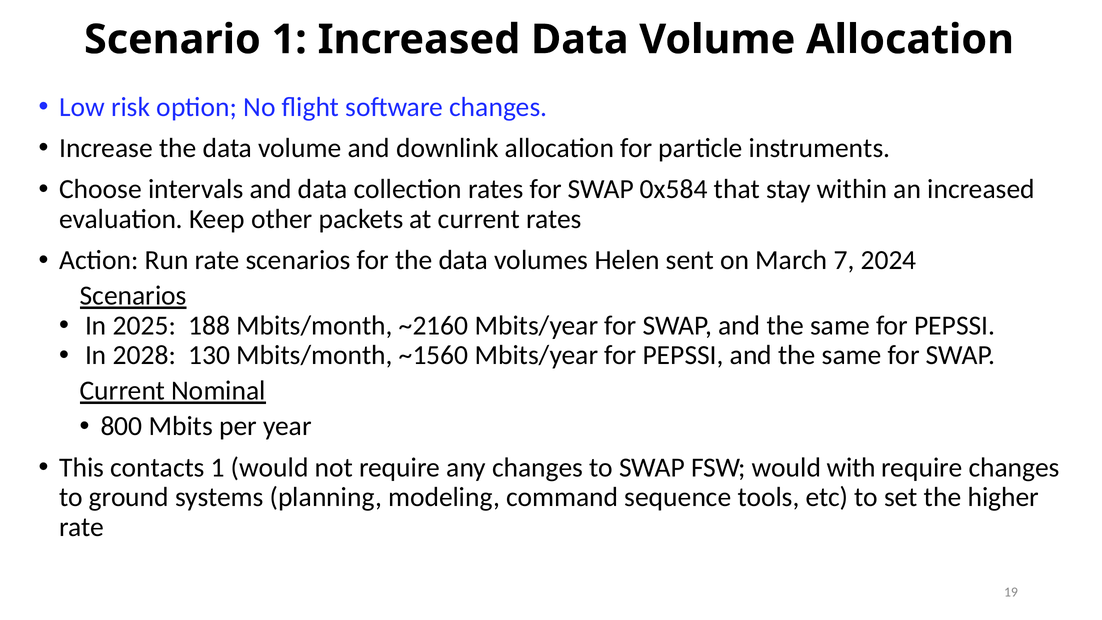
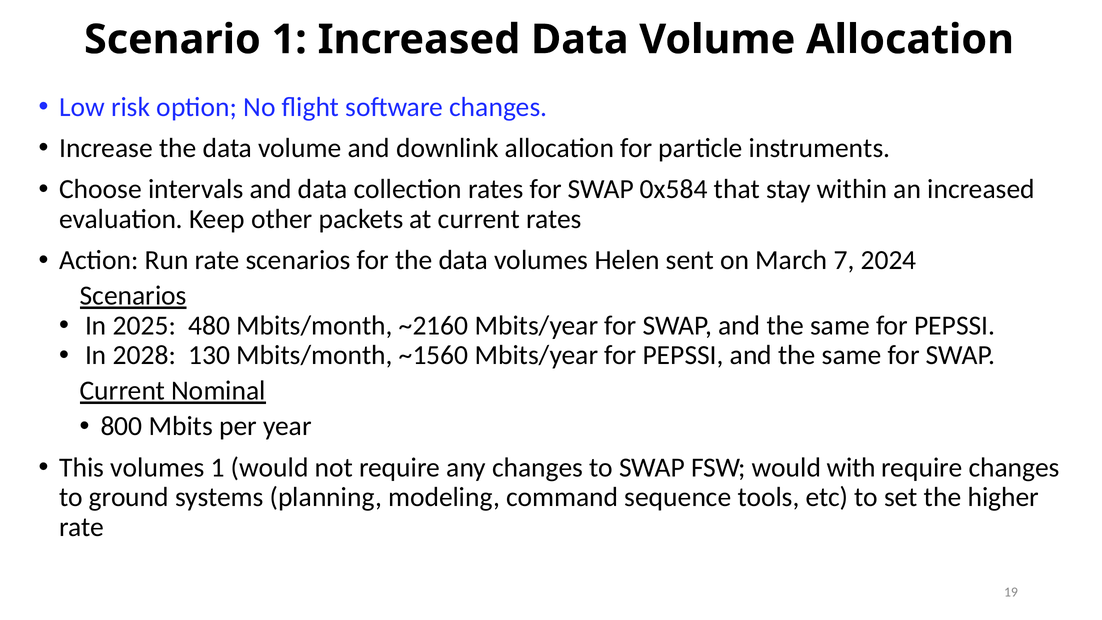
188: 188 -> 480 (209, 326)
This contacts: contacts -> volumes (157, 467)
